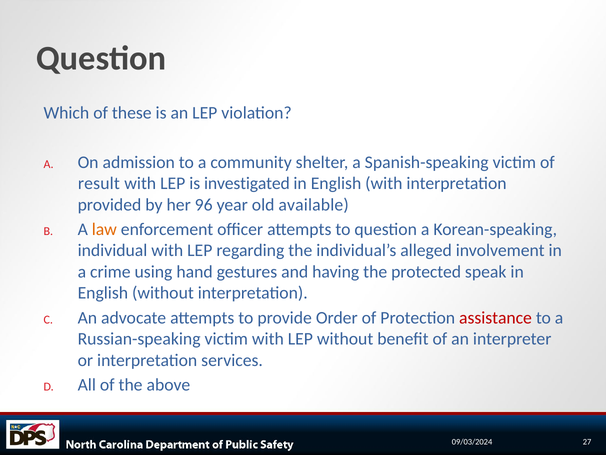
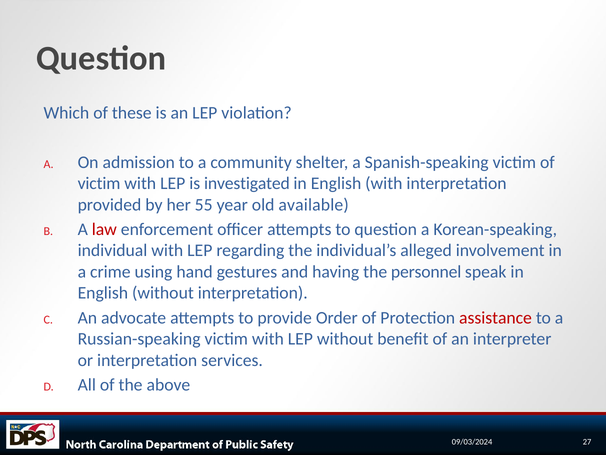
result: result -> victim (99, 183)
96: 96 -> 55 (204, 205)
law colour: orange -> red (104, 229)
protected: protected -> personnel (426, 272)
